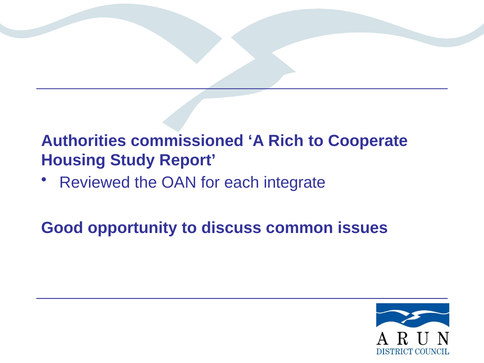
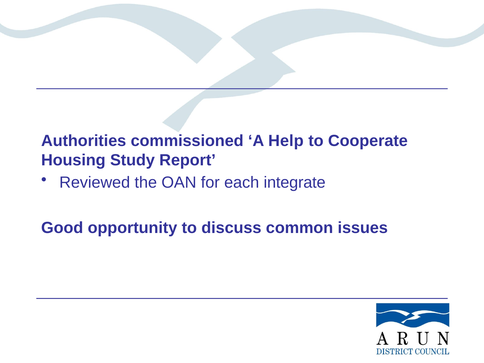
Rich: Rich -> Help (286, 141)
